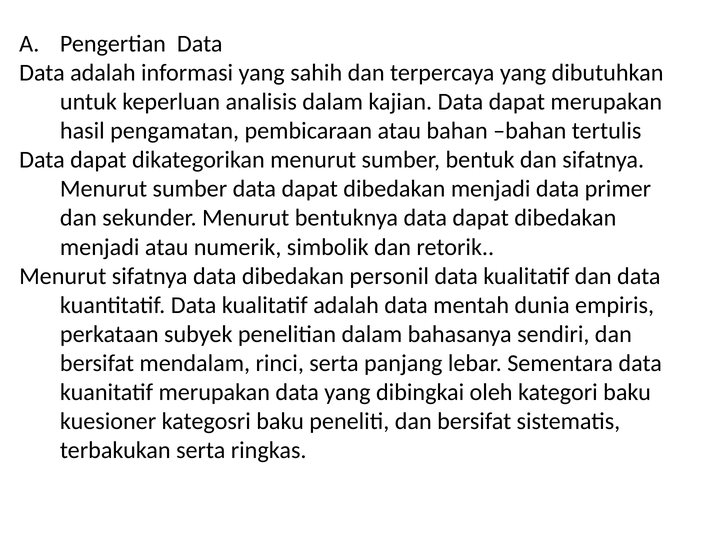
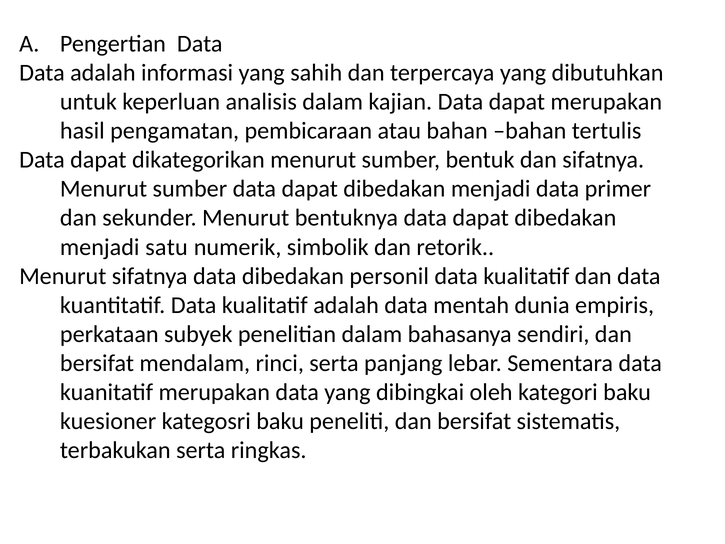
menjadi atau: atau -> satu (167, 247)
